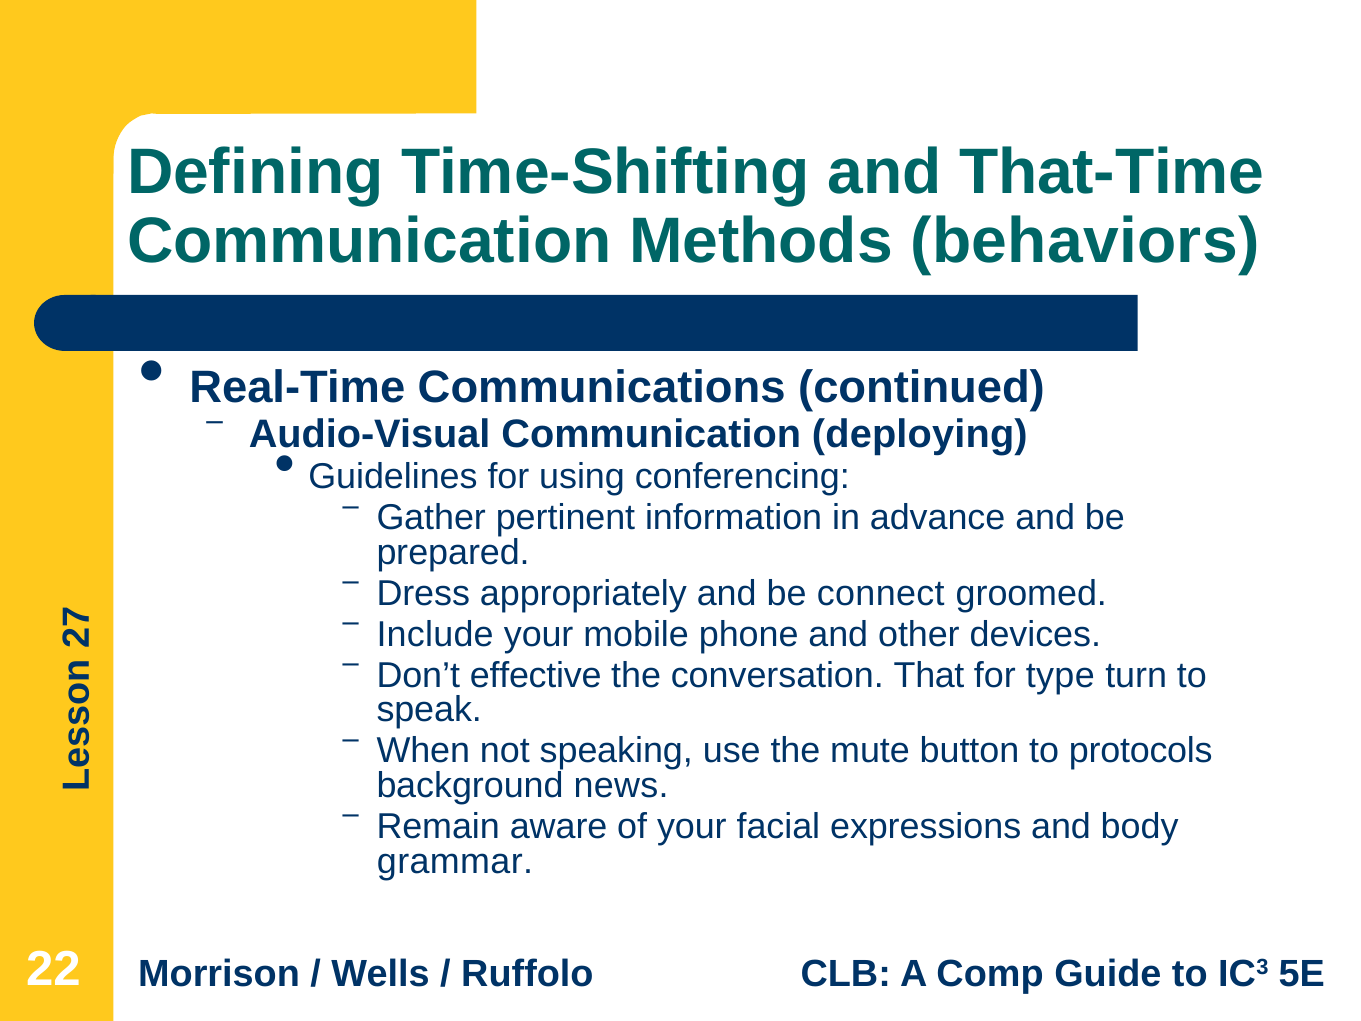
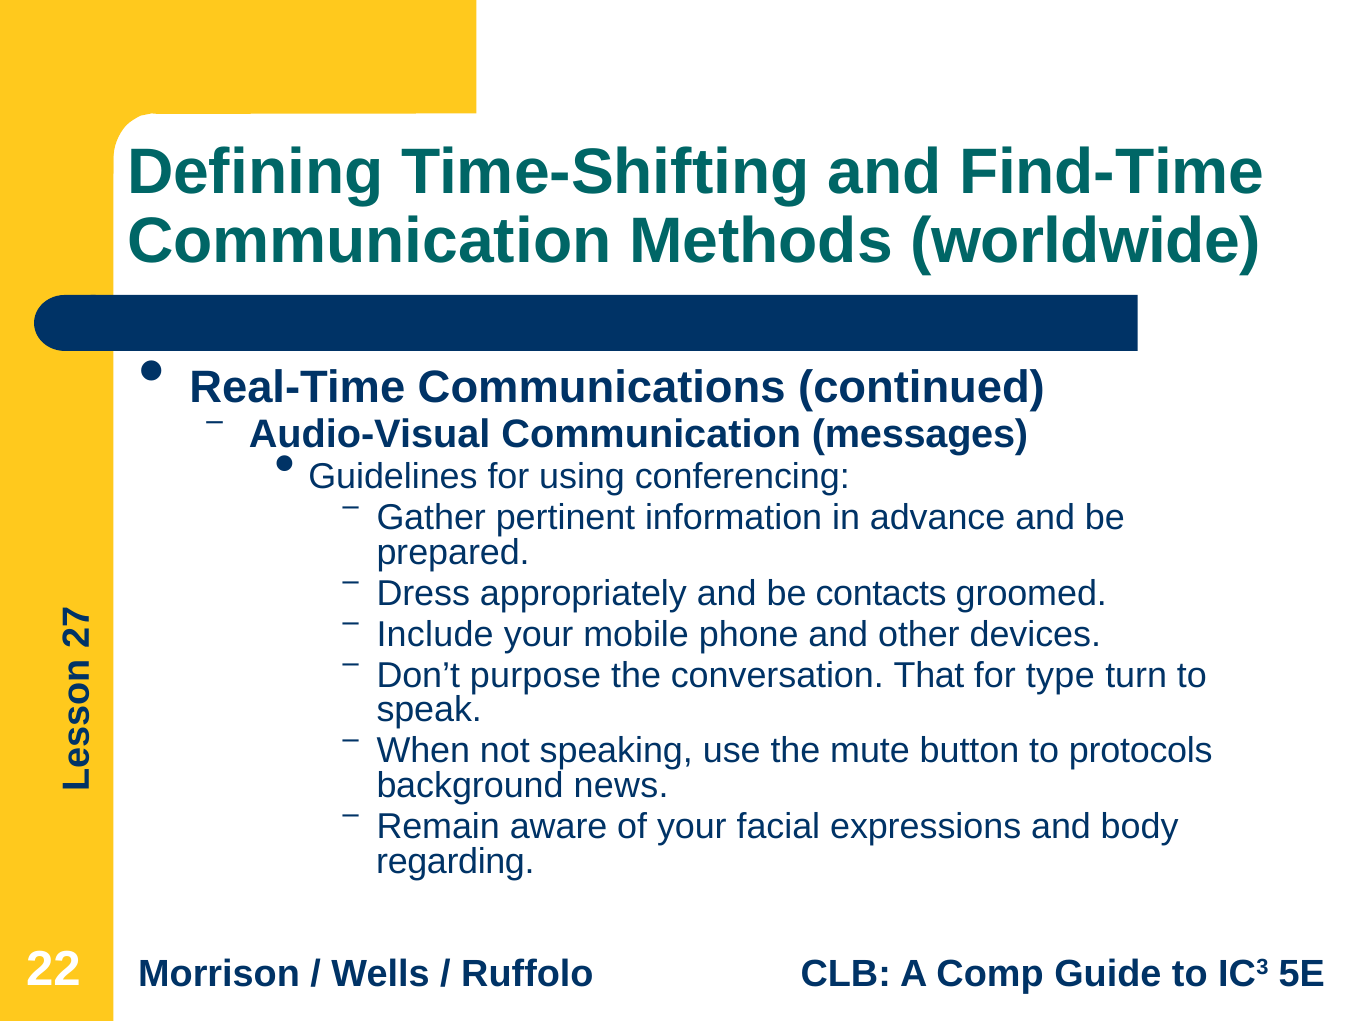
That-Time: That-Time -> Find-Time (1112, 172)
behaviors: behaviors -> worldwide (1085, 242)
deploying: deploying -> messages (920, 434)
connect: connect -> contacts (881, 593)
effective: effective -> purpose (535, 675)
grammar: grammar -> regarding (455, 861)
